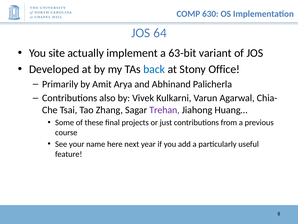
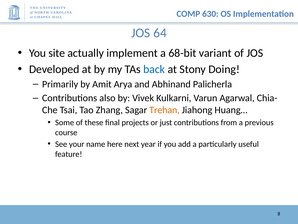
63-bit: 63-bit -> 68-bit (182, 53)
Office: Office -> Doing (224, 69)
Trehan colour: purple -> orange (164, 110)
